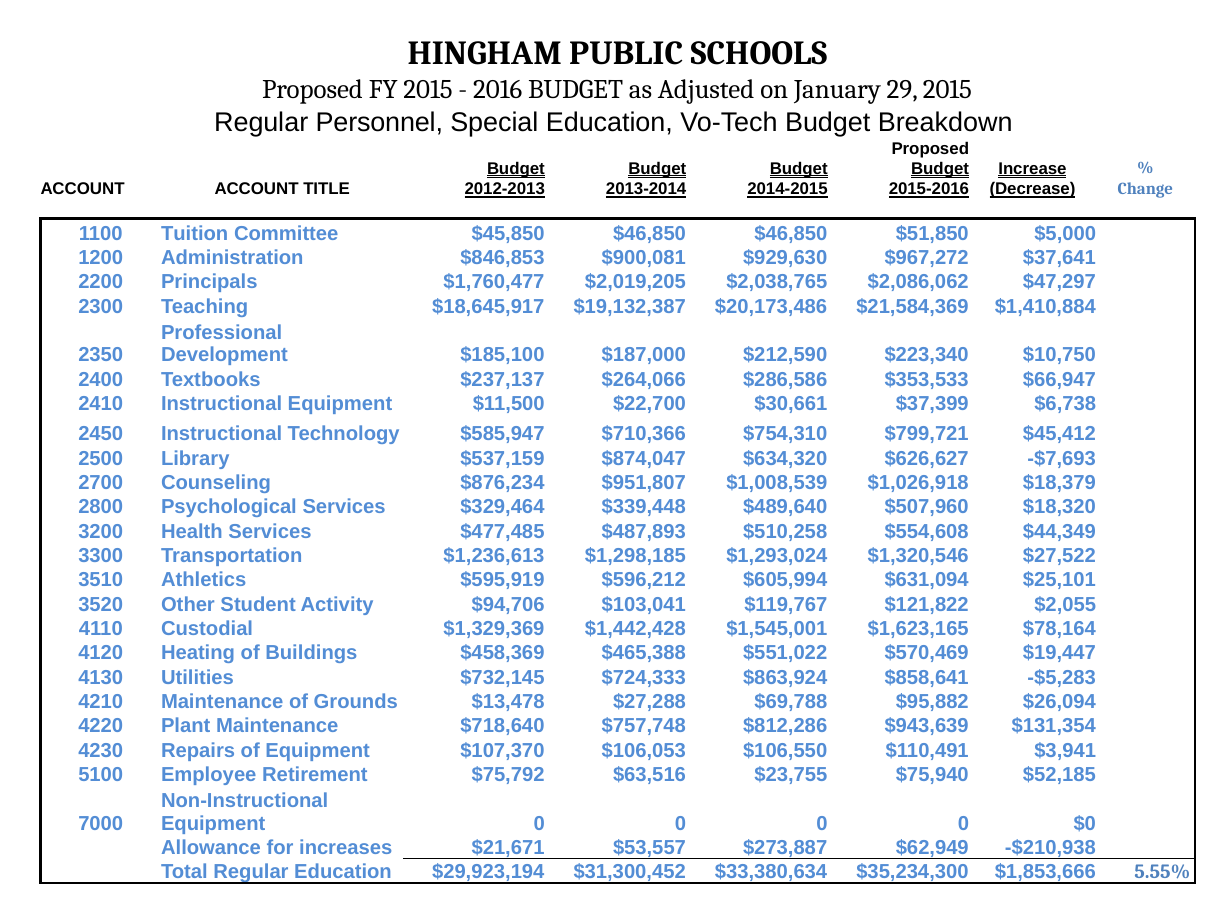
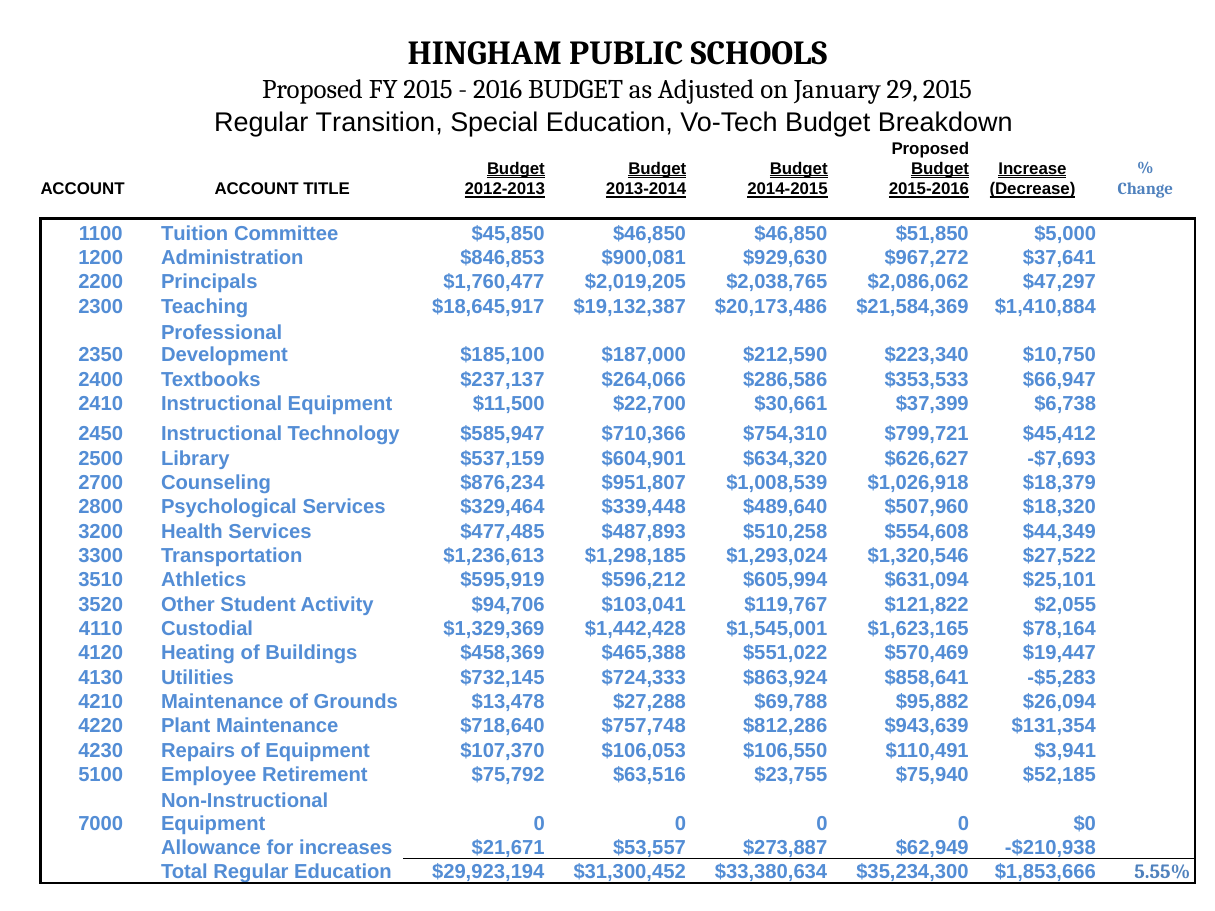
Personnel: Personnel -> Transition (379, 123)
$874,047: $874,047 -> $604,901 (644, 459)
